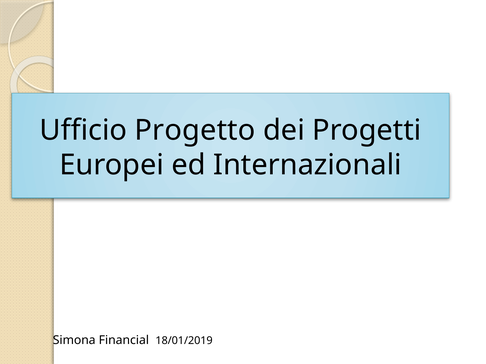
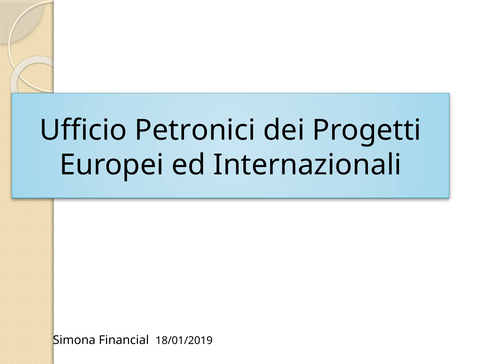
Progetto: Progetto -> Petronici (195, 130)
